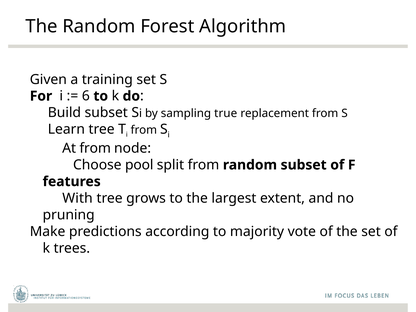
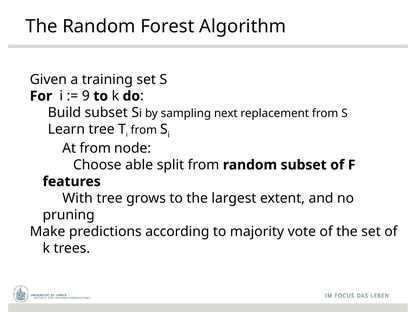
6: 6 -> 9 (86, 96)
true: true -> next (226, 113)
pool: pool -> able (139, 165)
